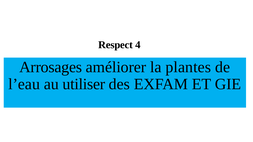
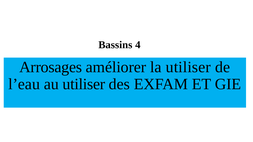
Respect: Respect -> Bassins (115, 45)
la plantes: plantes -> utiliser (188, 67)
